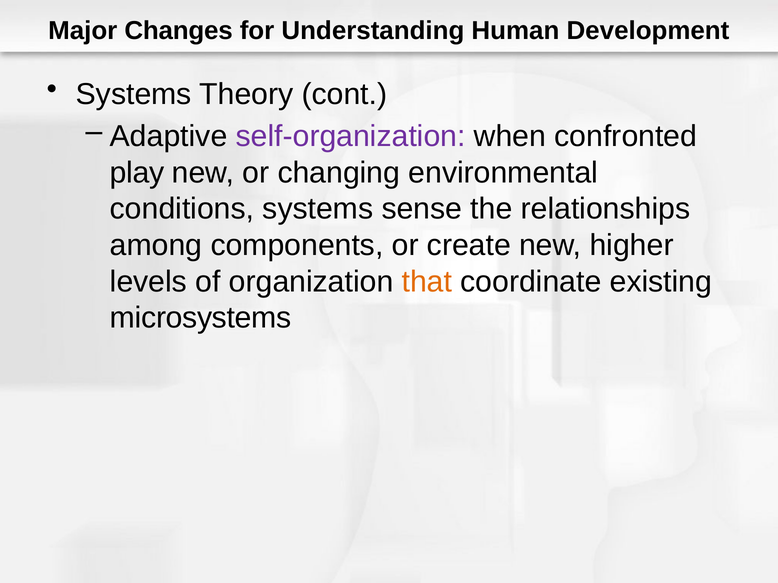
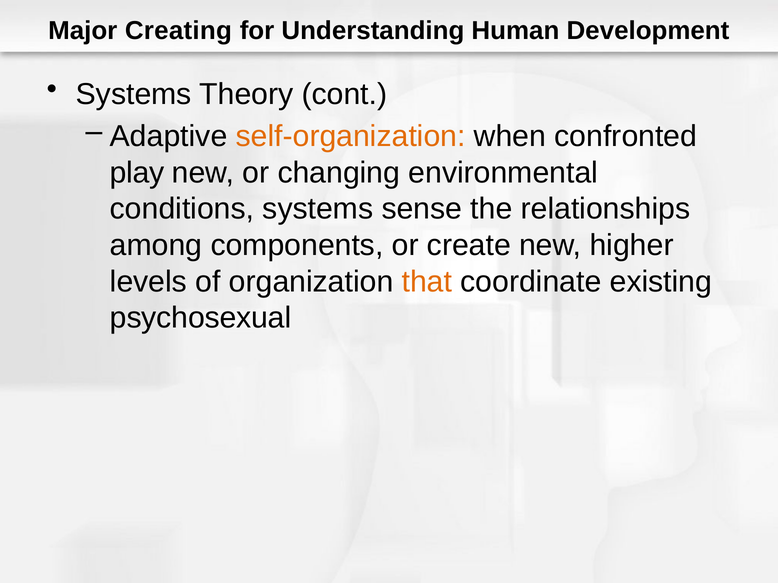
Changes: Changes -> Creating (178, 31)
self-organization colour: purple -> orange (351, 137)
microsystems: microsystems -> psychosexual (201, 318)
